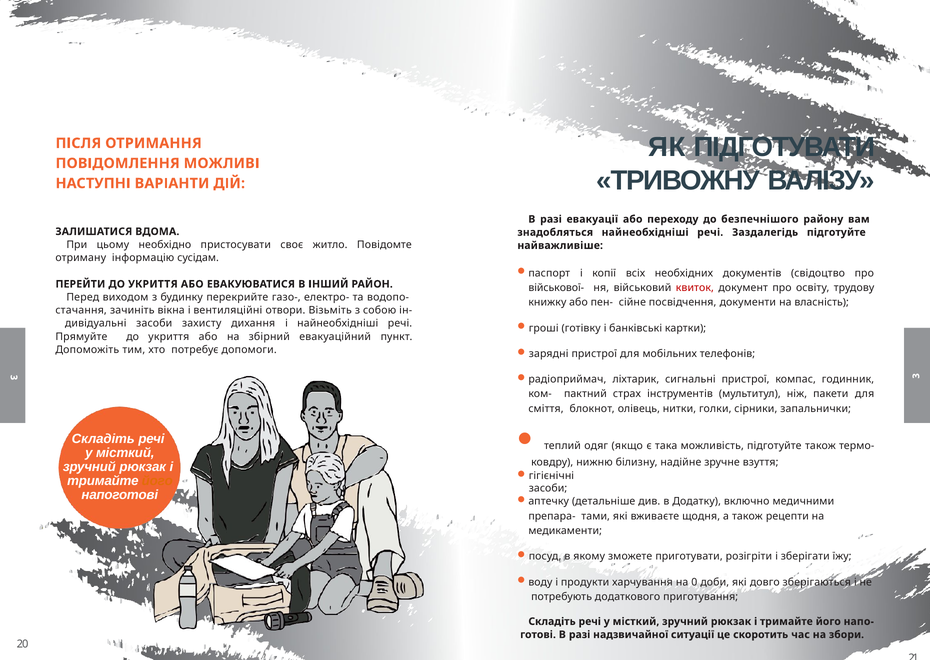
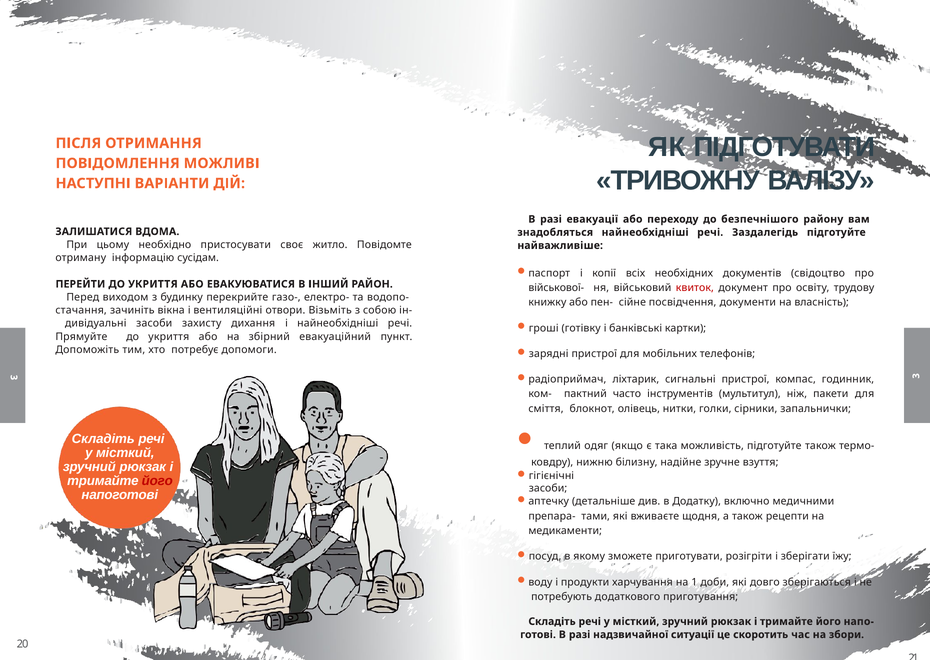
страх: страх -> часто (627, 394)
його colour: orange -> red (157, 481)
на 0: 0 -> 1 (694, 582)
